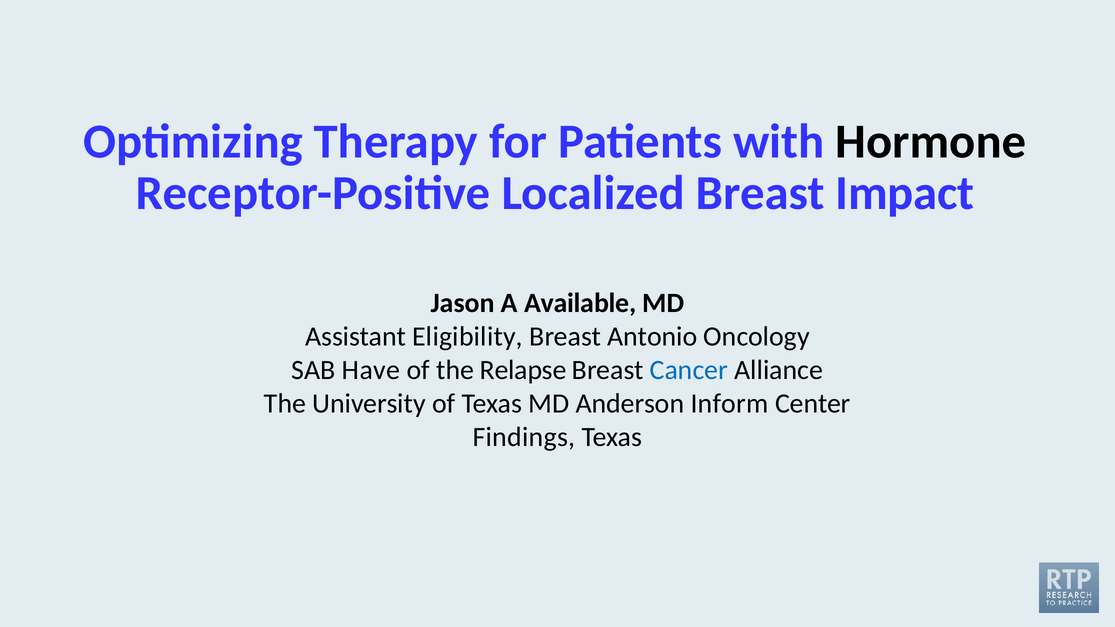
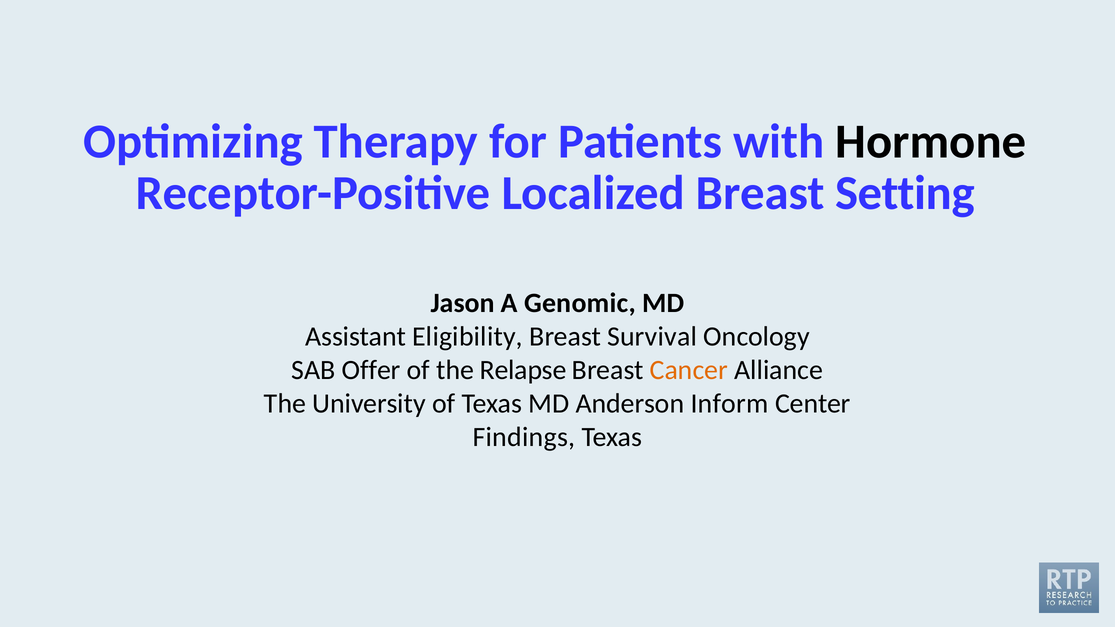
Impact: Impact -> Setting (905, 193)
Available: Available -> Genomic (580, 303)
Antonio: Antonio -> Survival (652, 337)
Have: Have -> Offer (371, 370)
Cancer colour: blue -> orange (689, 370)
